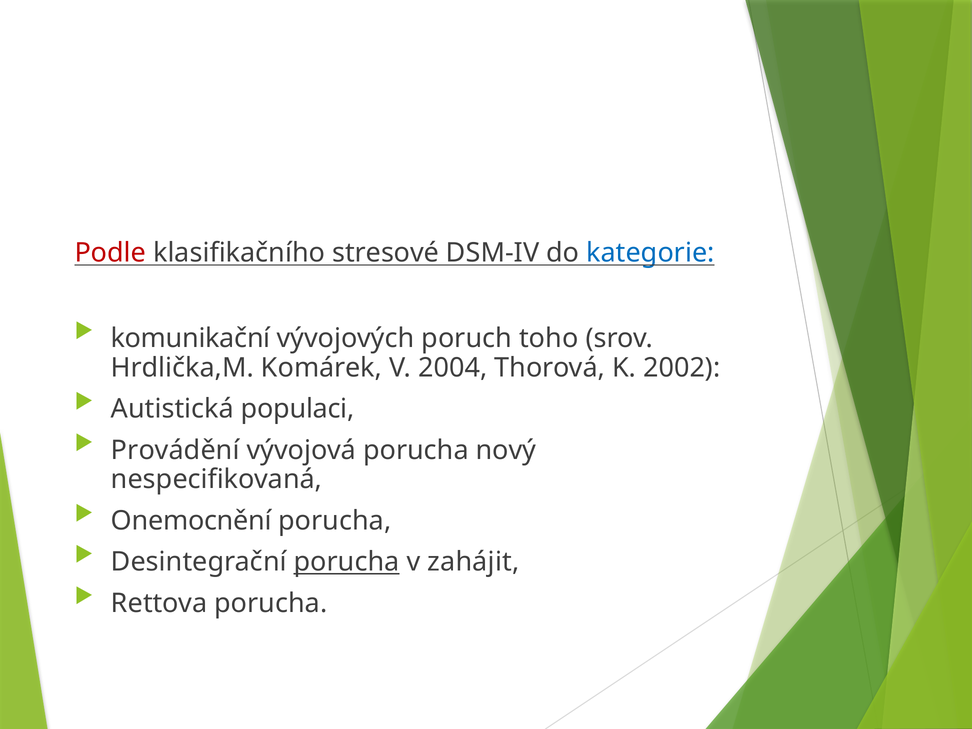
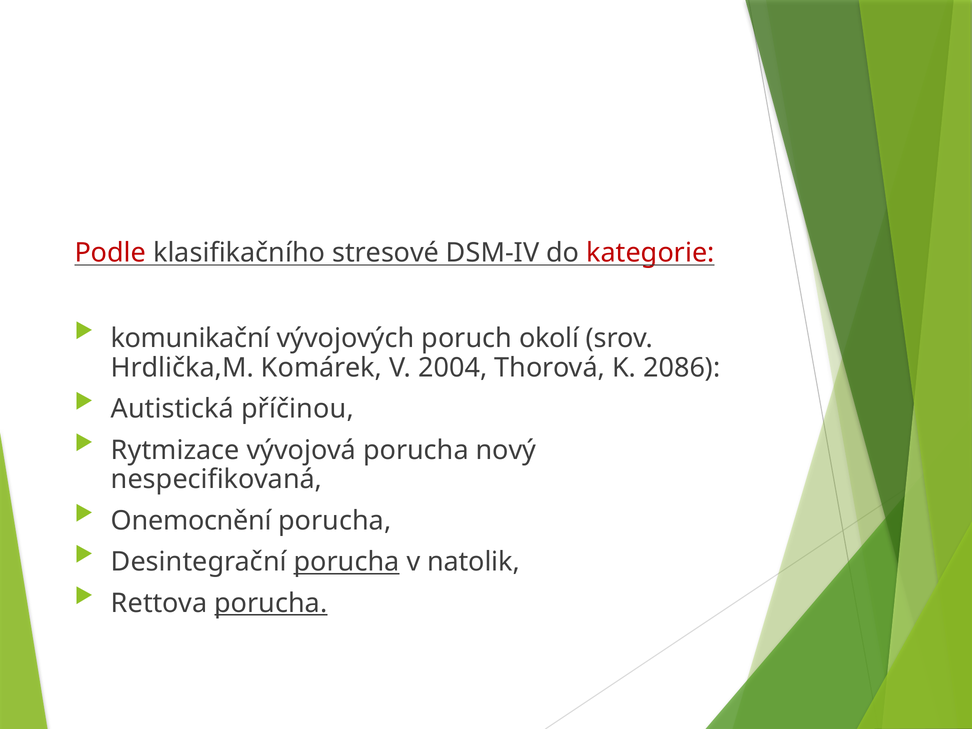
kategorie colour: blue -> red (650, 253)
toho: toho -> okolí (549, 338)
2002: 2002 -> 2086 (682, 368)
populaci: populaci -> příčinou (297, 409)
Provádění: Provádění -> Rytmizace (175, 450)
zahájit: zahájit -> natolik (474, 562)
porucha underline: none -> present (271, 603)
